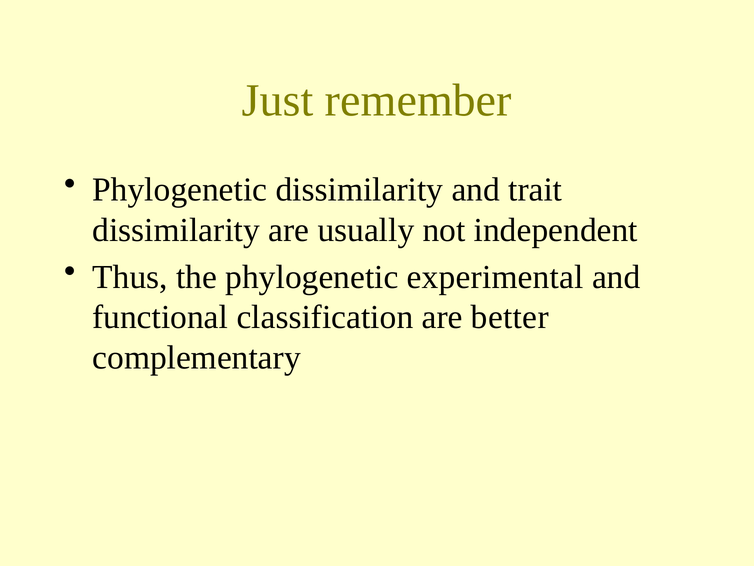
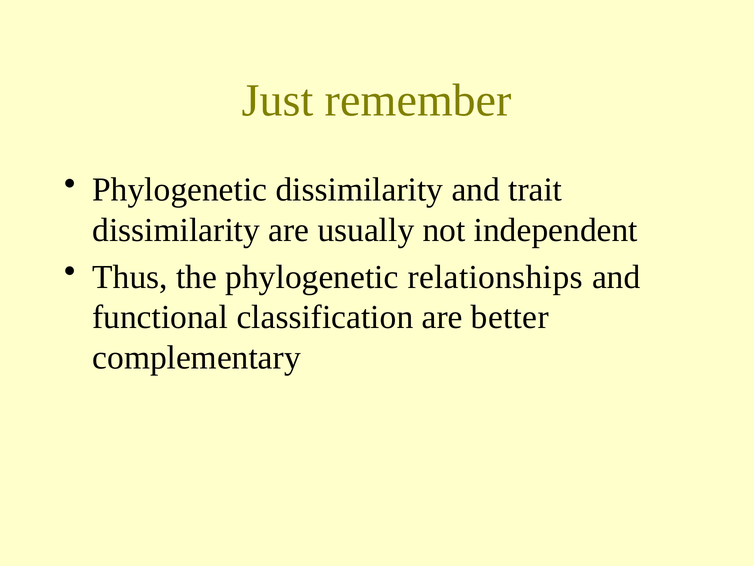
experimental: experimental -> relationships (495, 277)
